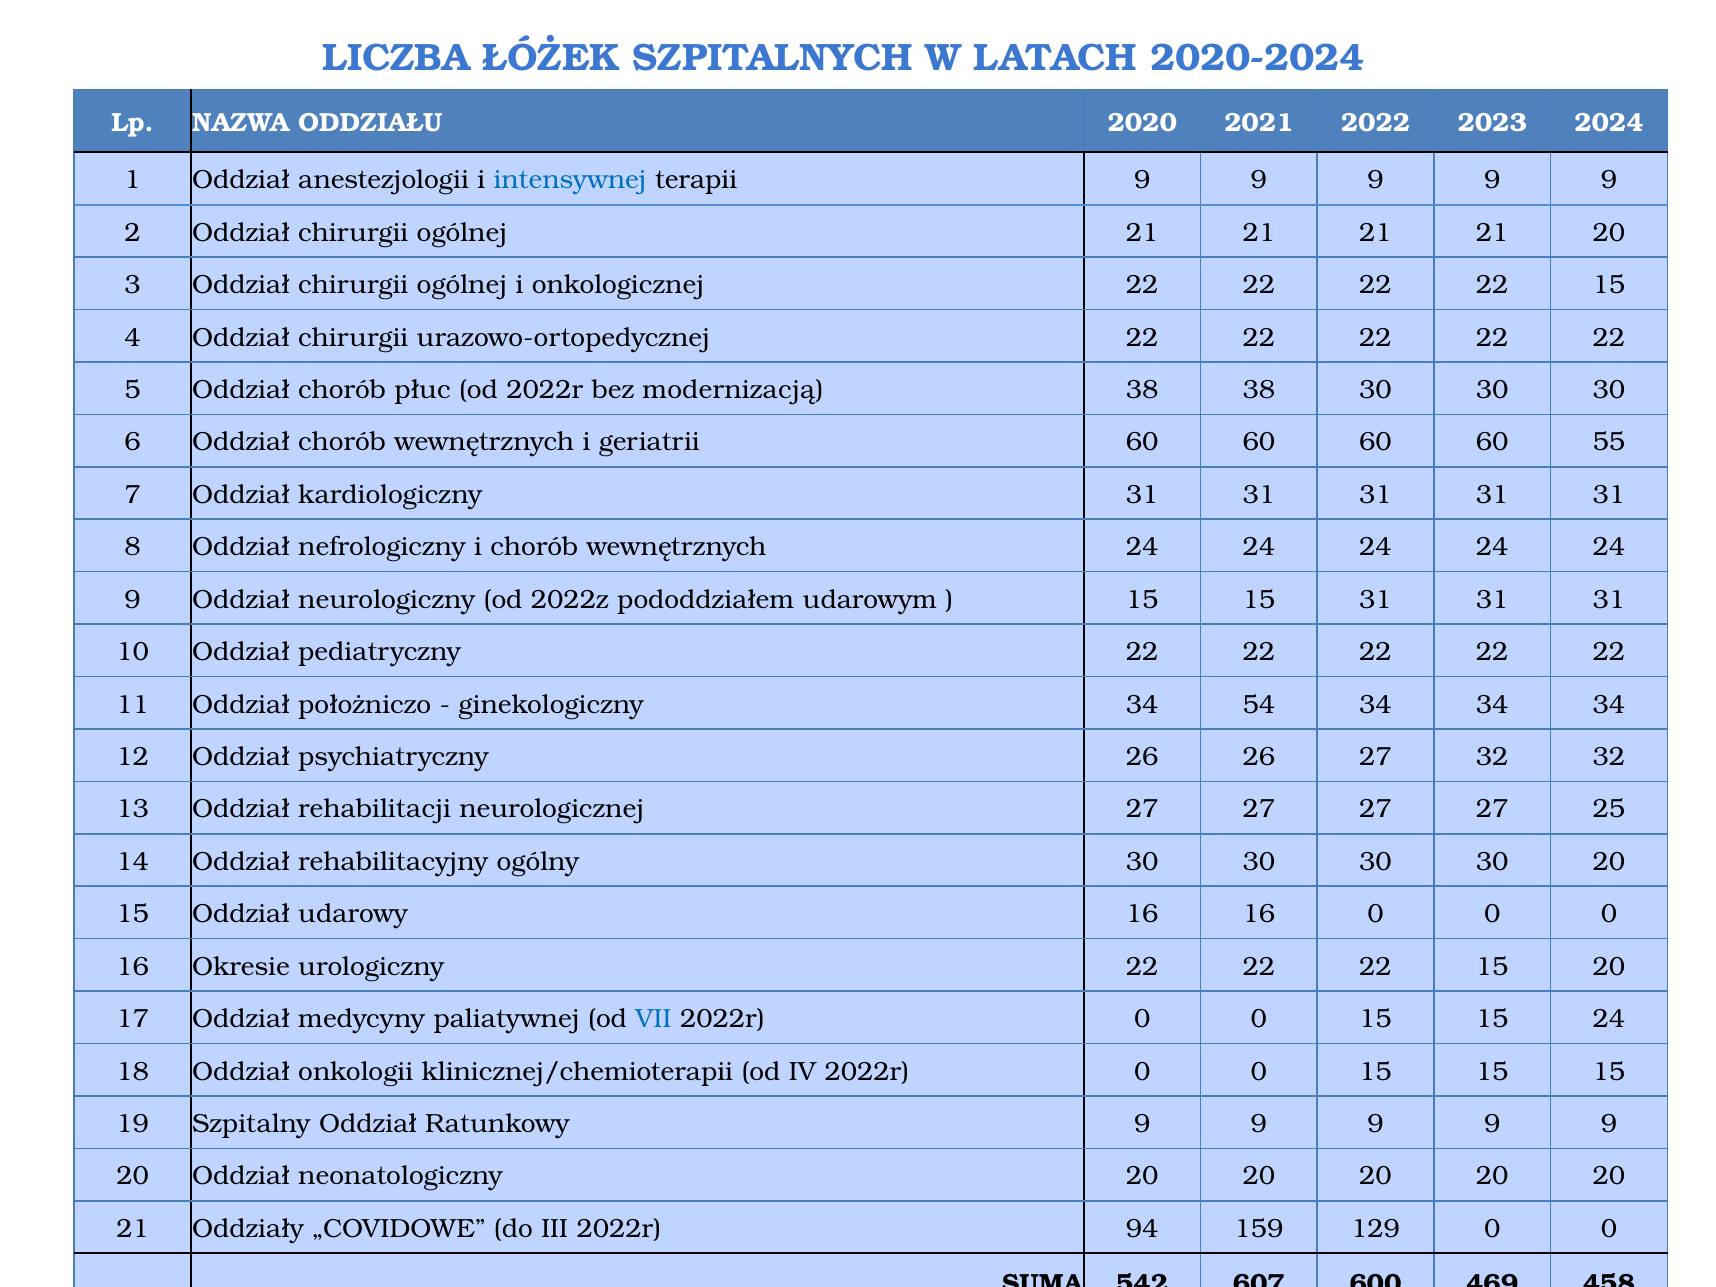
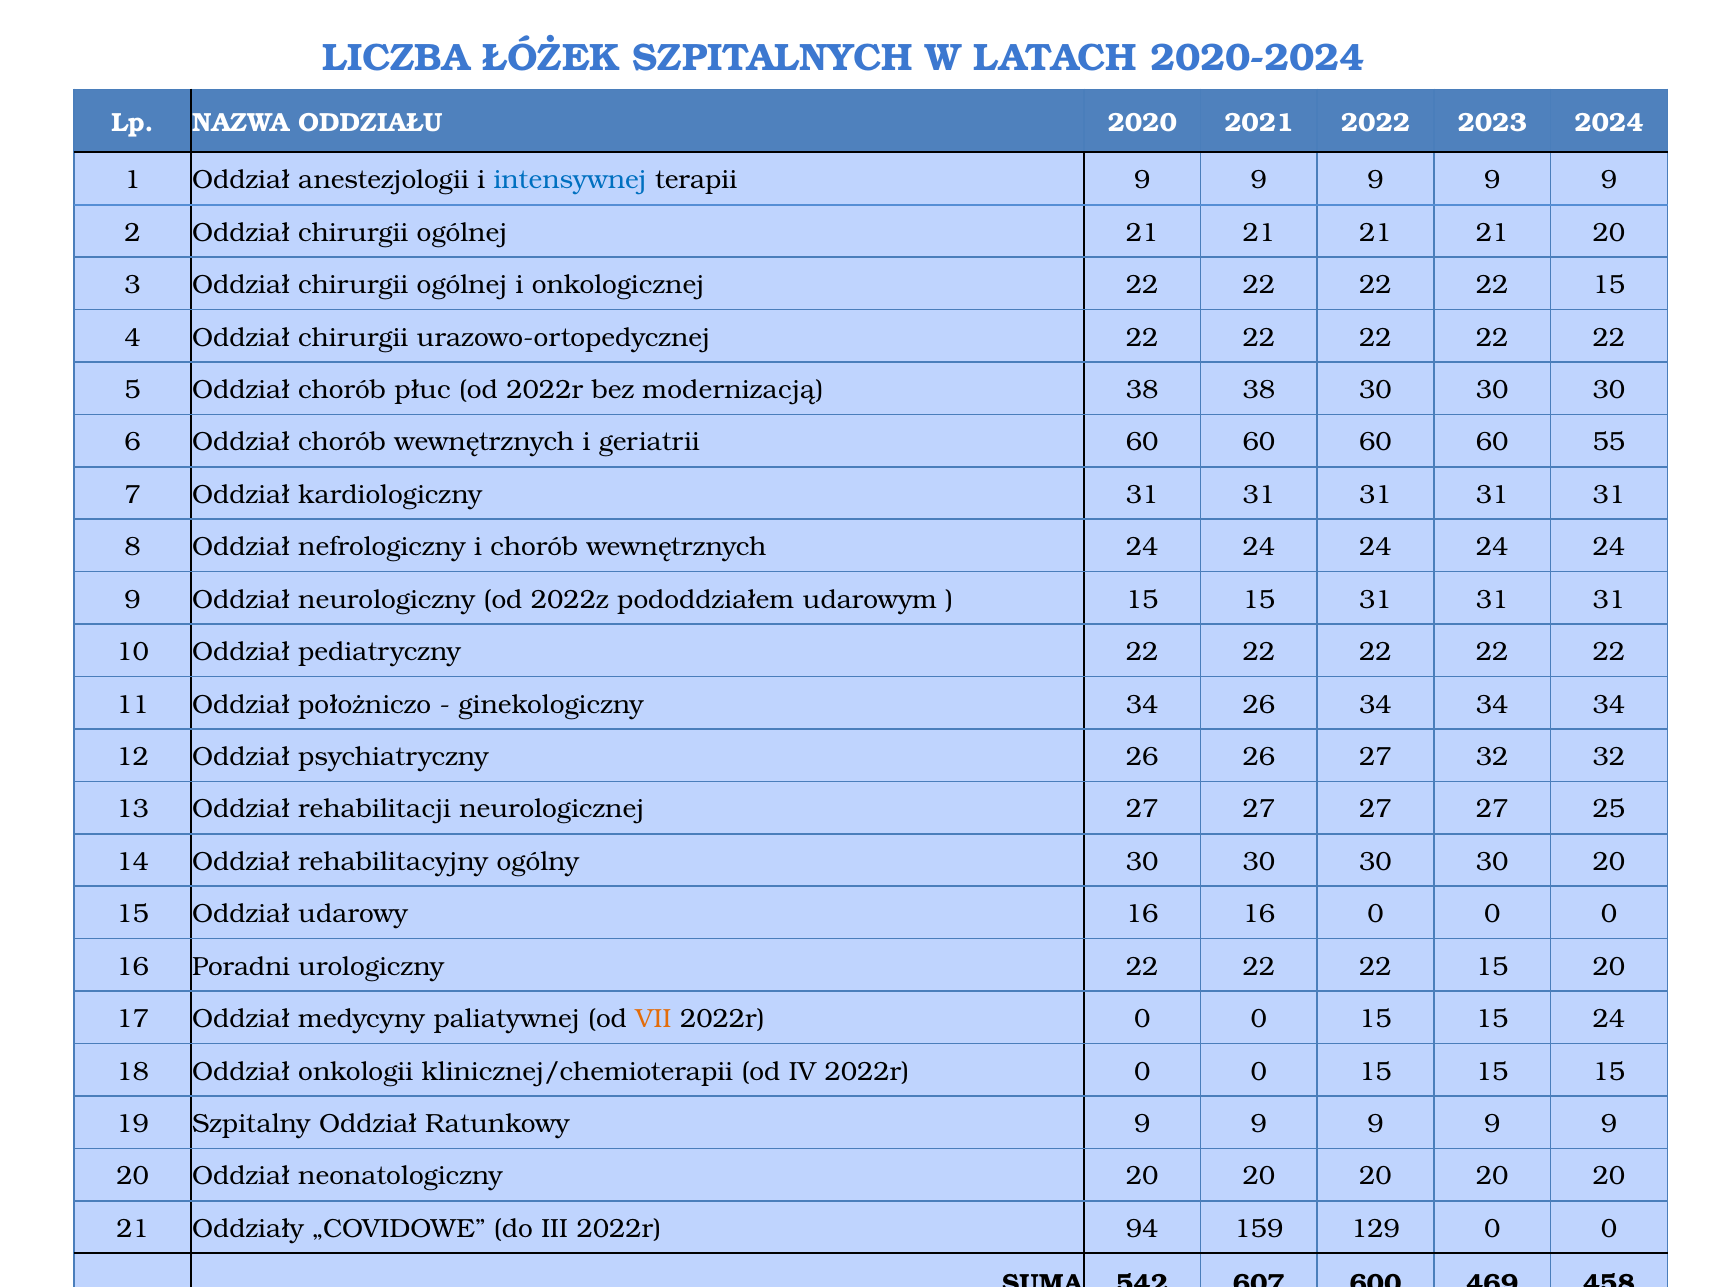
34 54: 54 -> 26 (1259, 704)
Okresie: Okresie -> Poradni (241, 967)
VII colour: blue -> orange (653, 1019)
